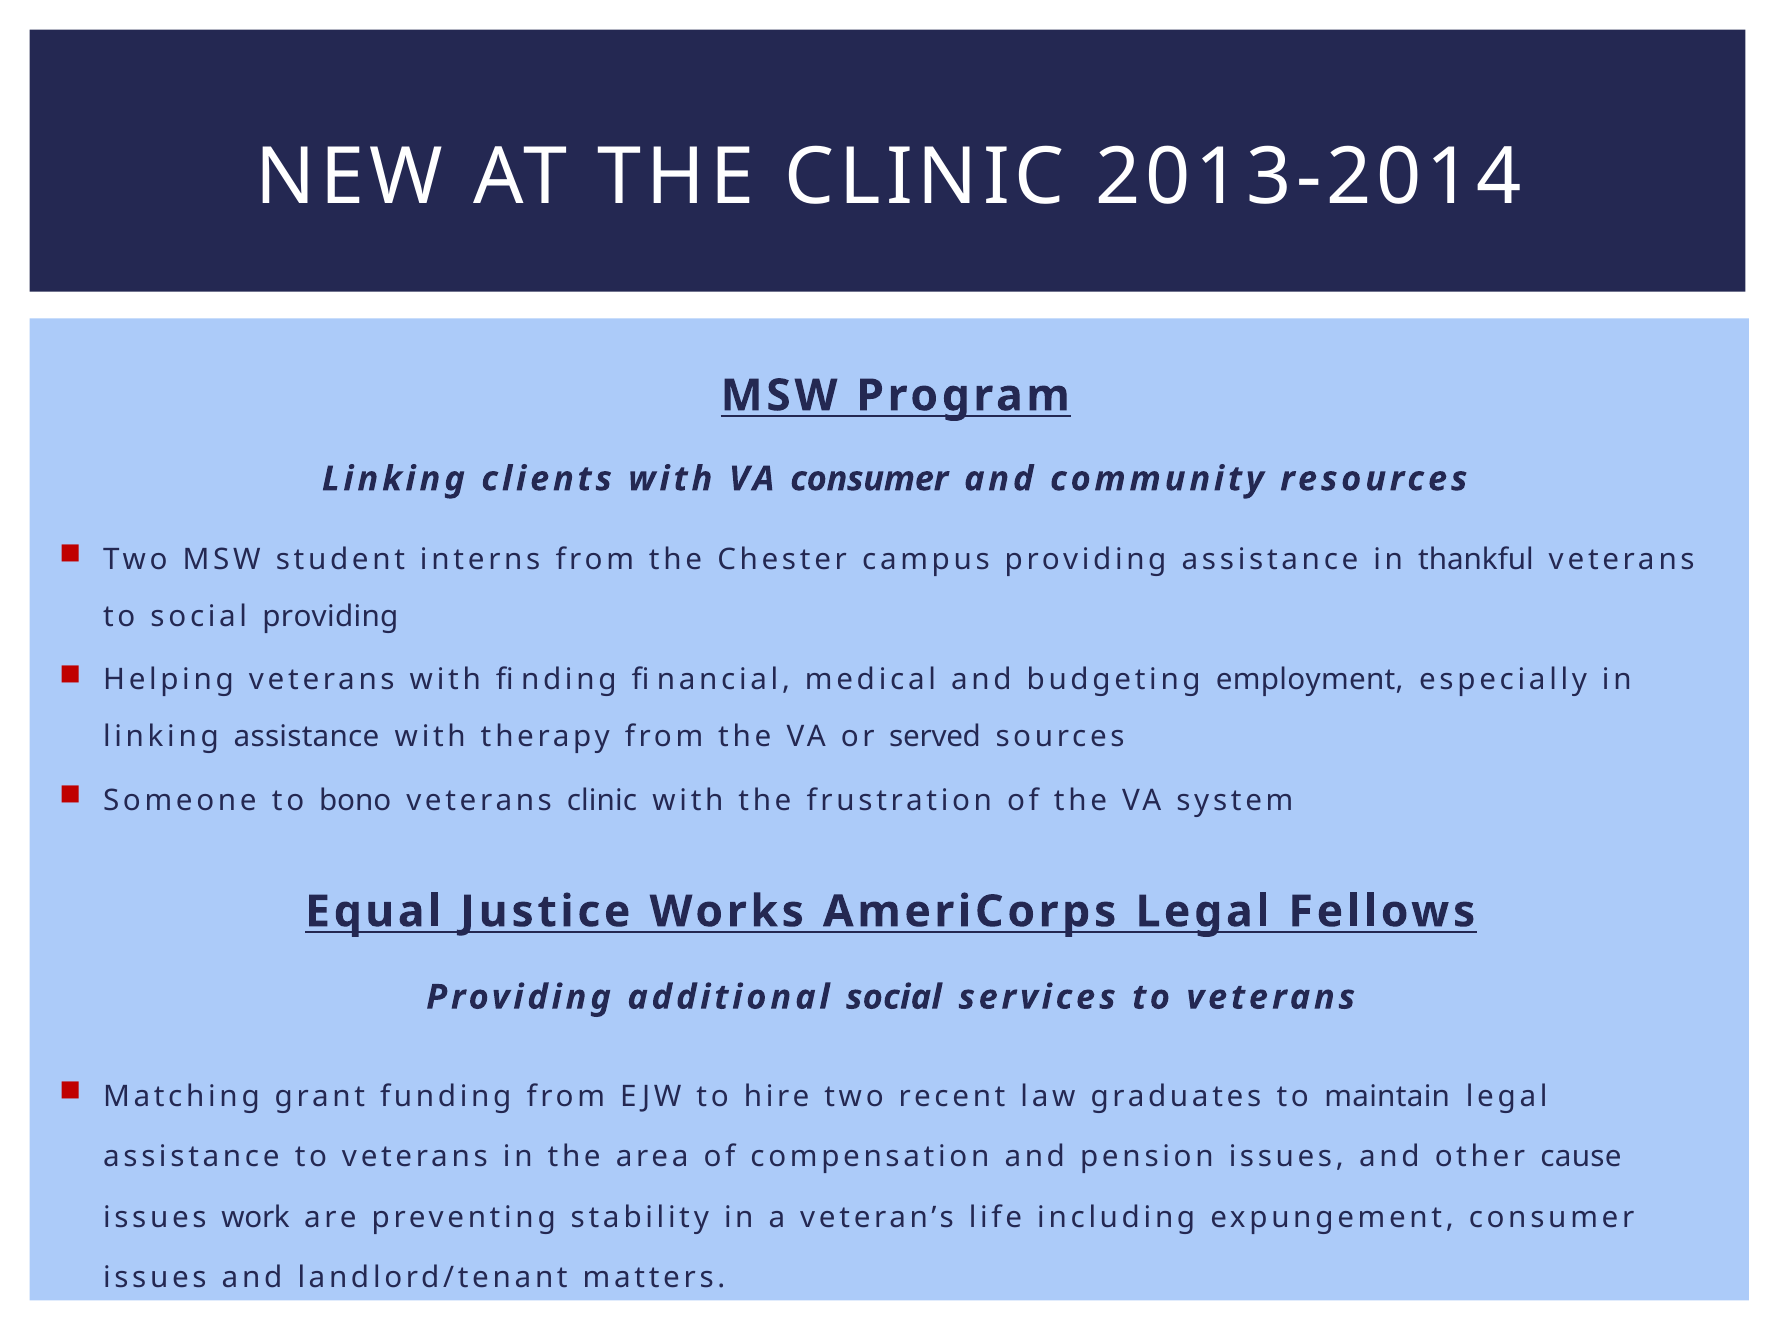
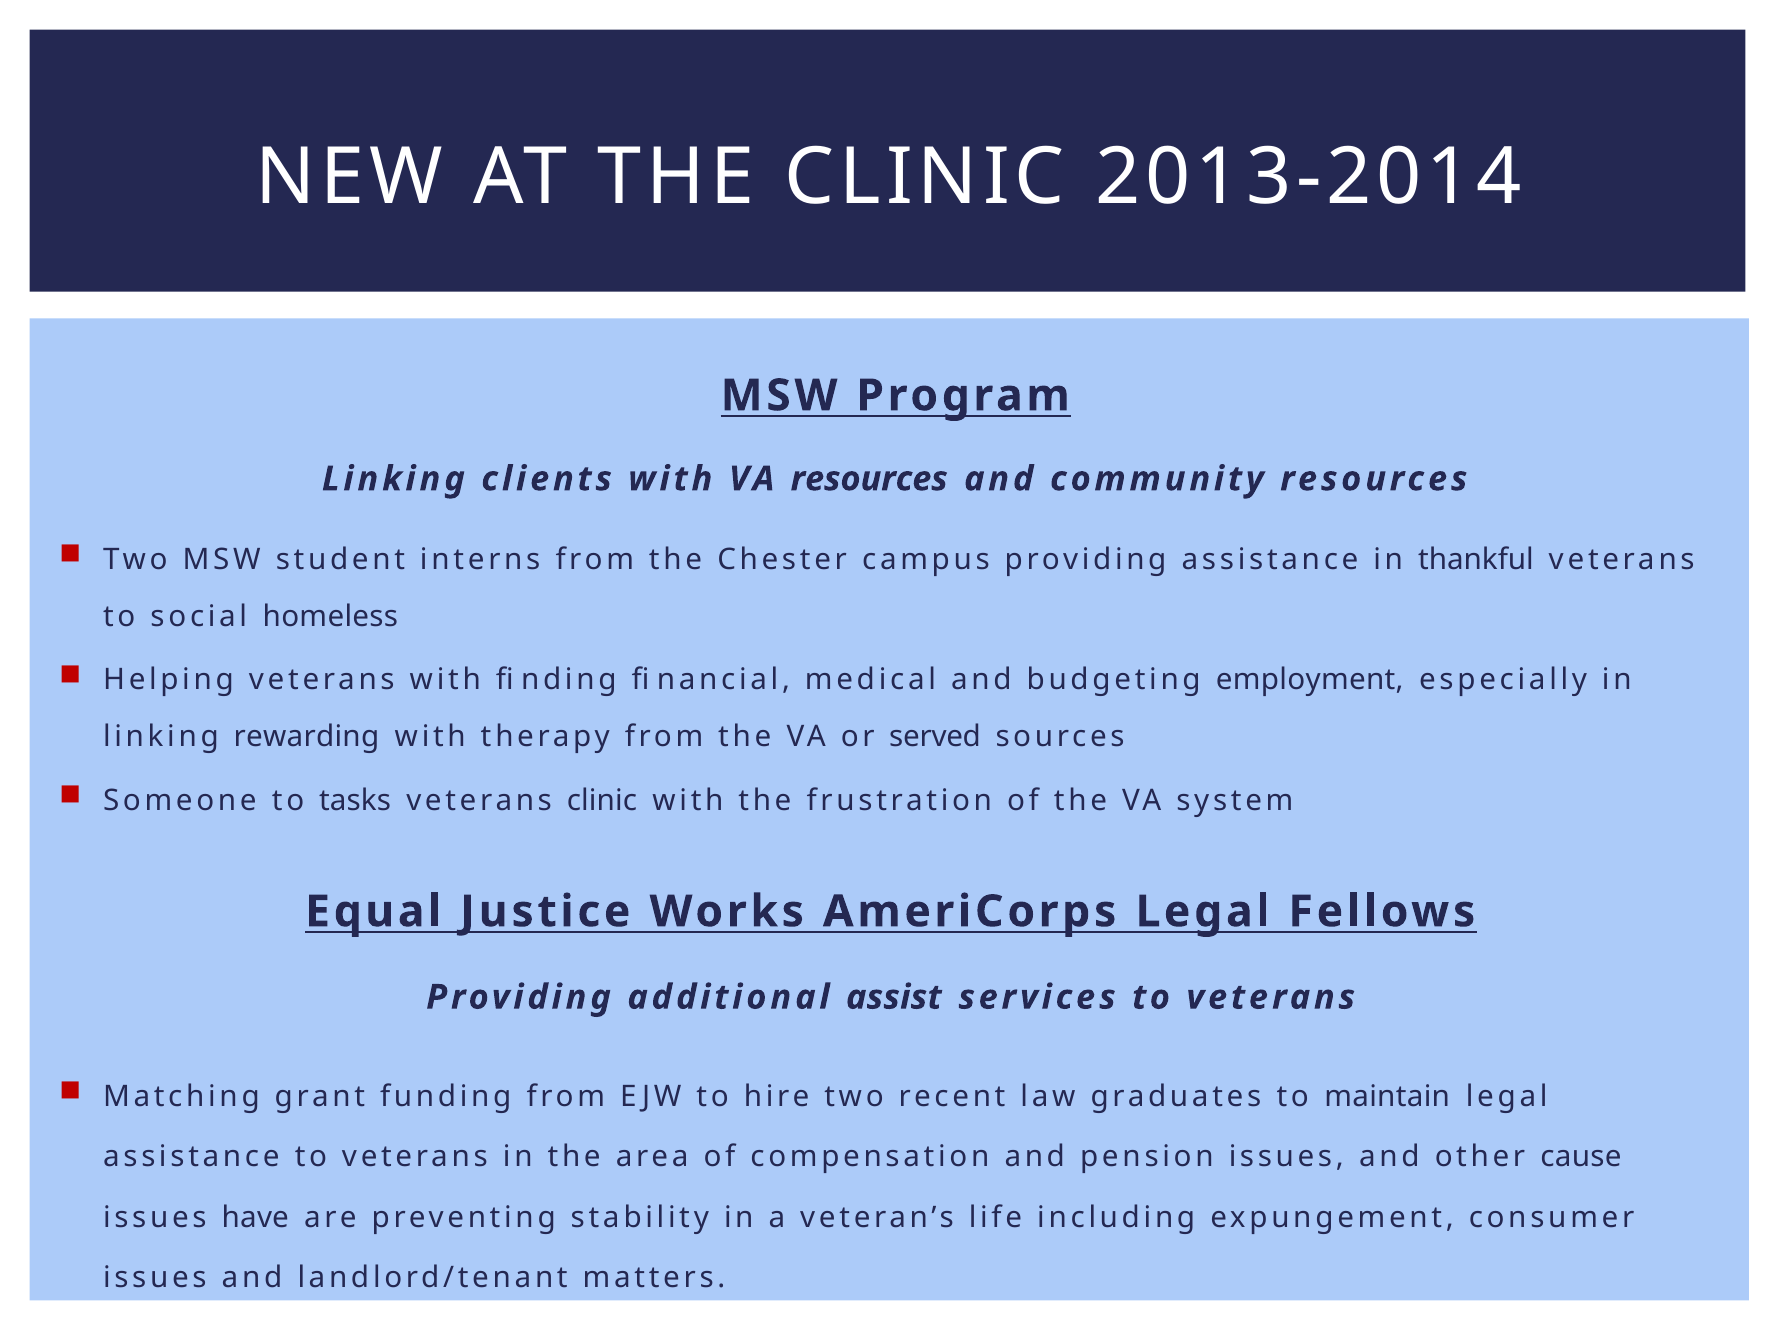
VA consumer: consumer -> resources (869, 479)
social providing: providing -> homeless (330, 617)
linking assistance: assistance -> rewarding (307, 737)
bono: bono -> tasks (355, 800)
additional social: social -> assist (894, 997)
work: work -> have (255, 1217)
